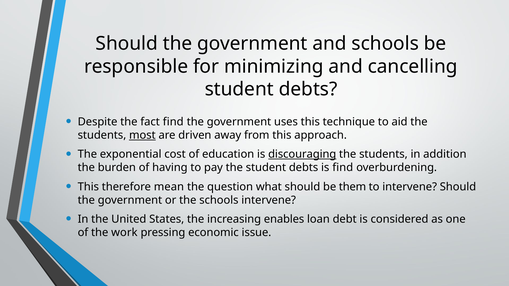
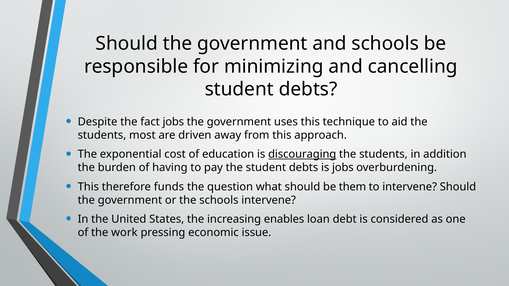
fact find: find -> jobs (173, 122)
most underline: present -> none (142, 135)
is find: find -> jobs (343, 168)
mean: mean -> funds (169, 187)
